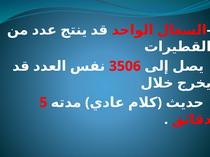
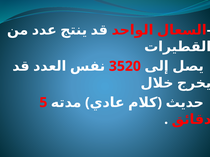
3506: 3506 -> 3520 (125, 66)
